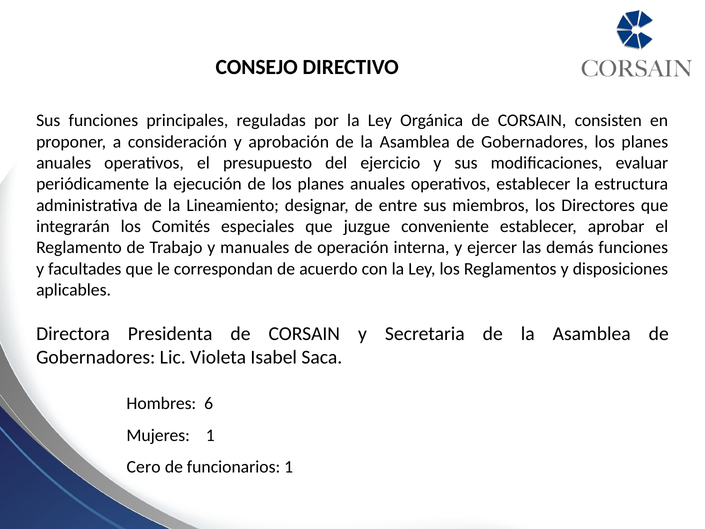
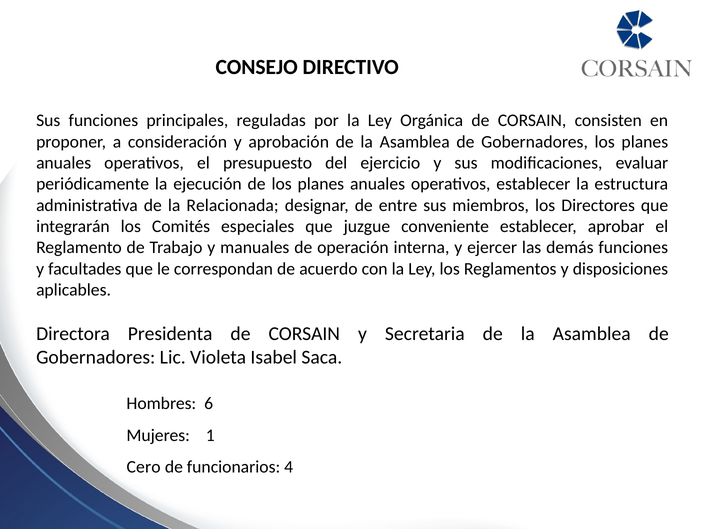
Lineamiento: Lineamiento -> Relacionada (233, 205)
funcionarios 1: 1 -> 4 (289, 467)
